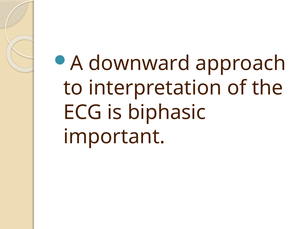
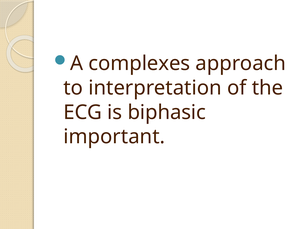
downward: downward -> complexes (139, 64)
